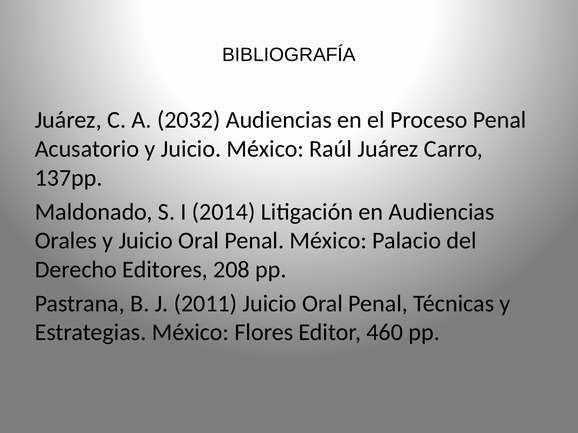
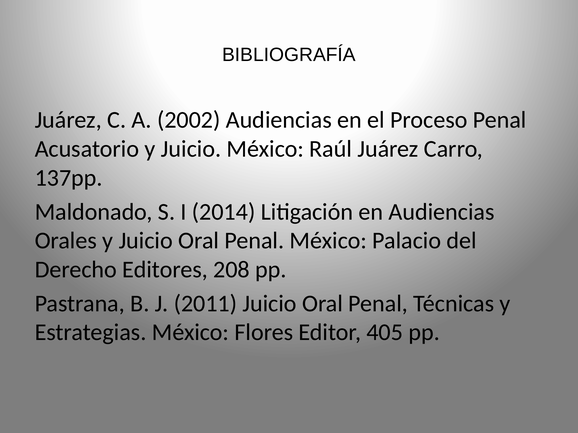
2032: 2032 -> 2002 (189, 120)
460: 460 -> 405 (385, 333)
